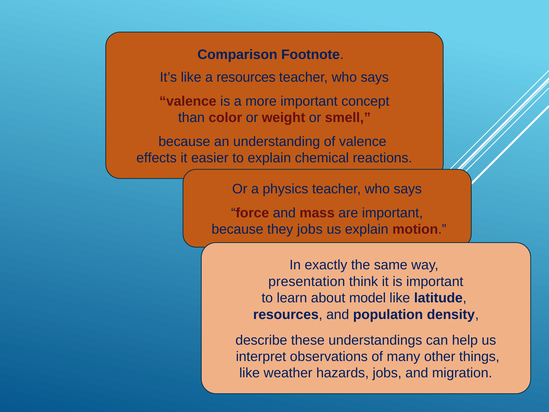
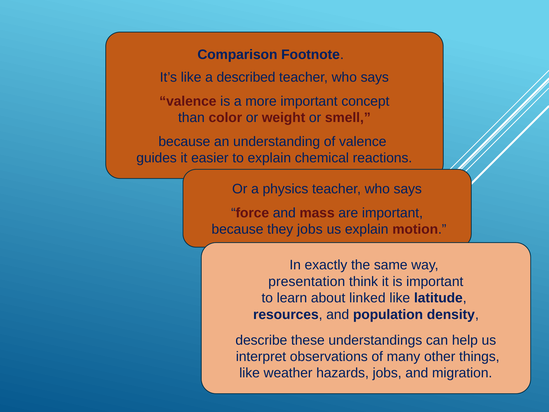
a resources: resources -> described (246, 77)
effects: effects -> guides (157, 158)
model: model -> linked (367, 298)
